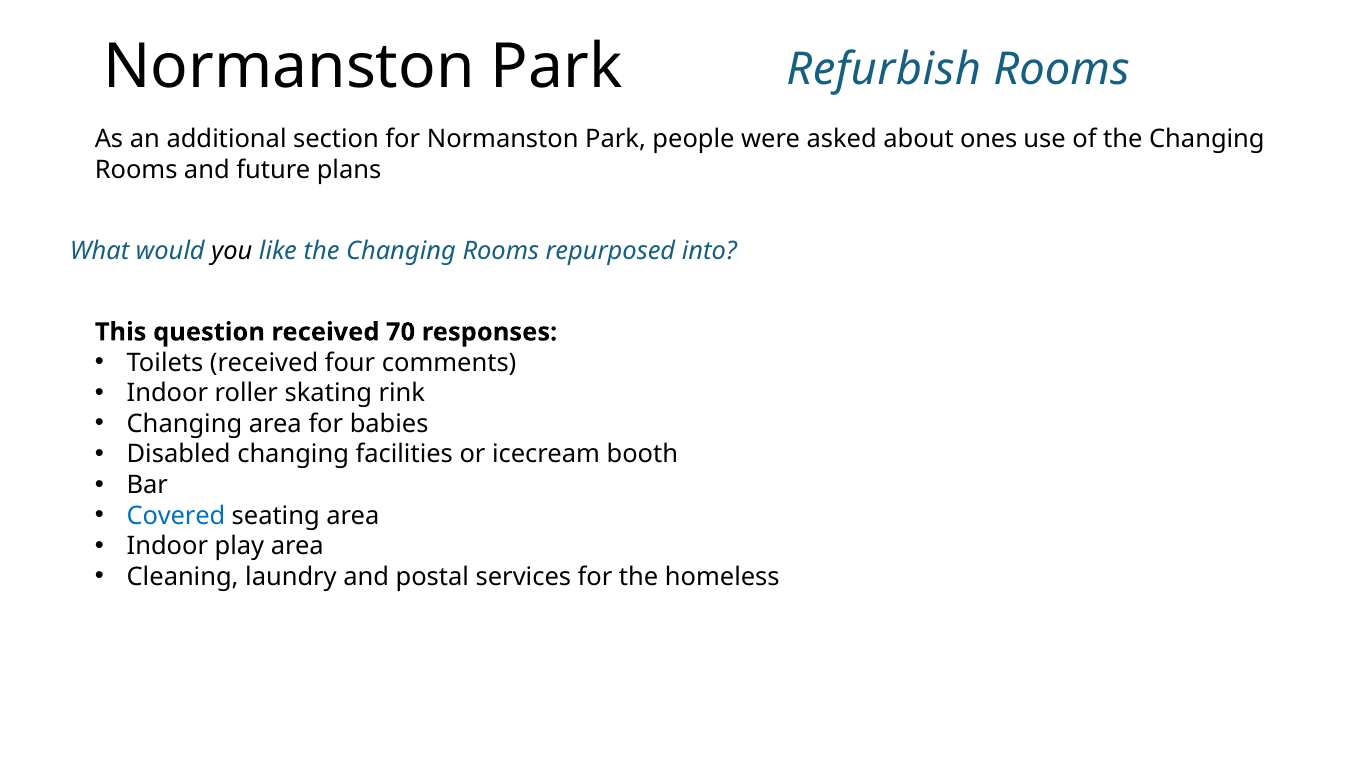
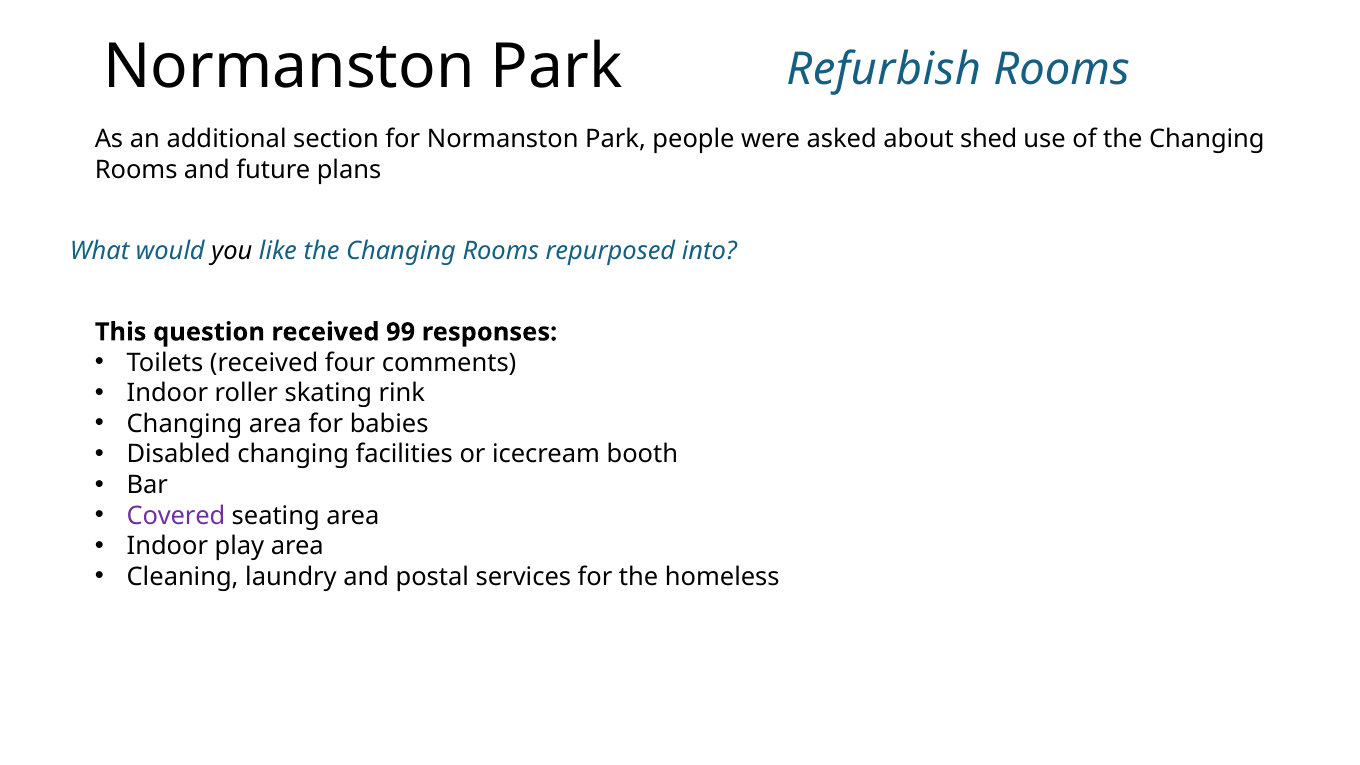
ones: ones -> shed (989, 139)
70: 70 -> 99 (401, 332)
Covered colour: blue -> purple (176, 516)
